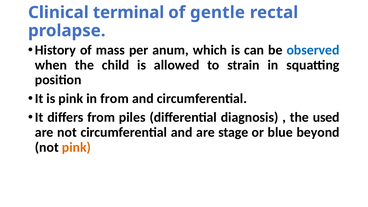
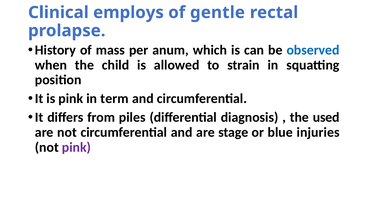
terminal: terminal -> employs (128, 12)
in from: from -> term (115, 99)
beyond: beyond -> injuries (318, 132)
pink colour: orange -> purple (76, 147)
